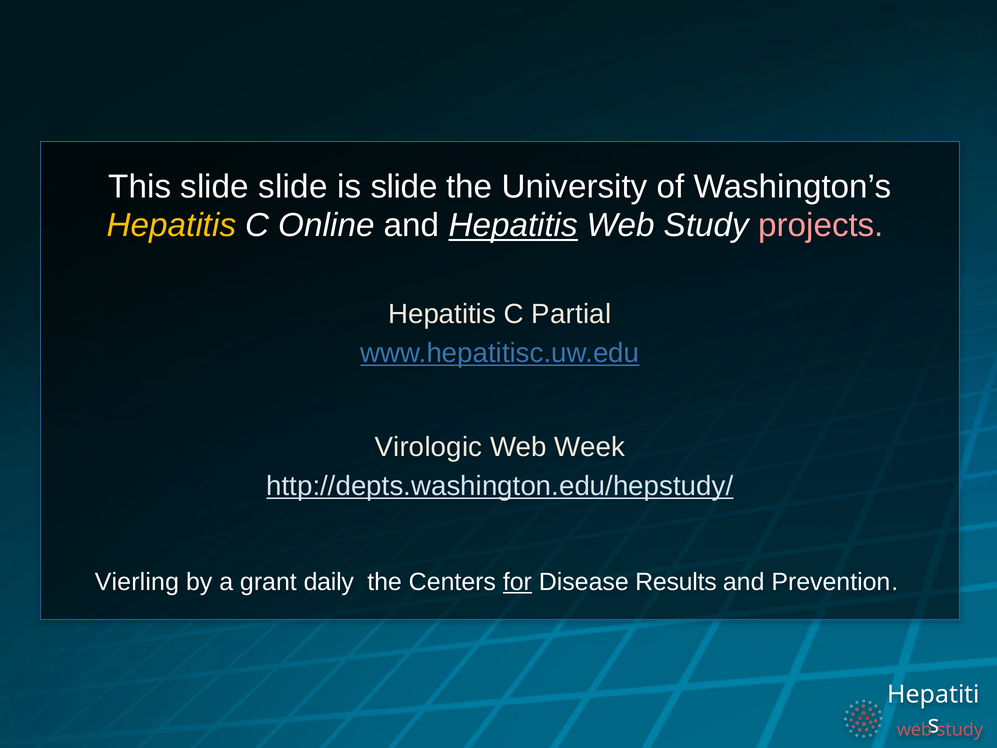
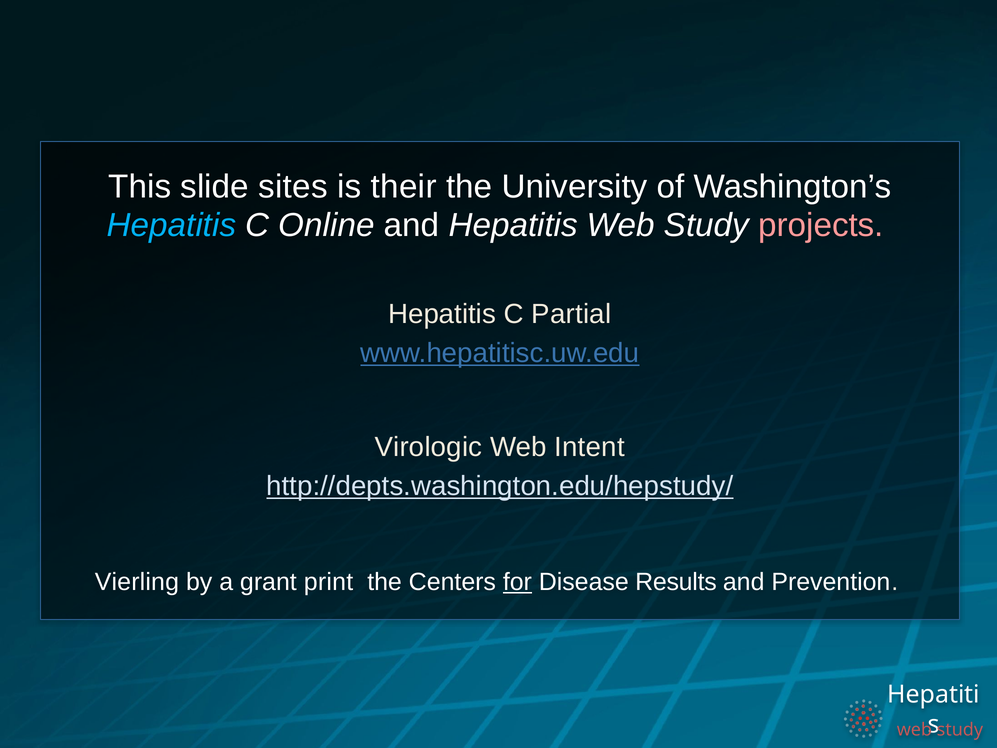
slide slide: slide -> sites (293, 187)
is slide: slide -> their (404, 187)
Hepatitis colour: yellow -> light blue (172, 225)
Hepatitis underline: present -> none (513, 225)
Week: Week -> Intent (590, 447)
daily: daily -> print (329, 582)
